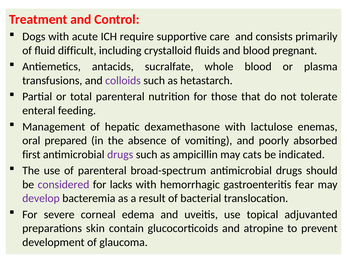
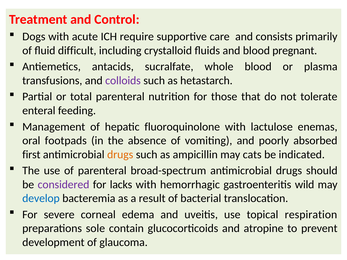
dexamethasone: dexamethasone -> fluoroquinolone (182, 127)
prepared: prepared -> footpads (66, 141)
drugs colour: purple -> orange (120, 155)
fear: fear -> wild (305, 185)
develop colour: purple -> blue (41, 199)
adjuvanted: adjuvanted -> respiration (311, 215)
skin: skin -> sole (95, 229)
